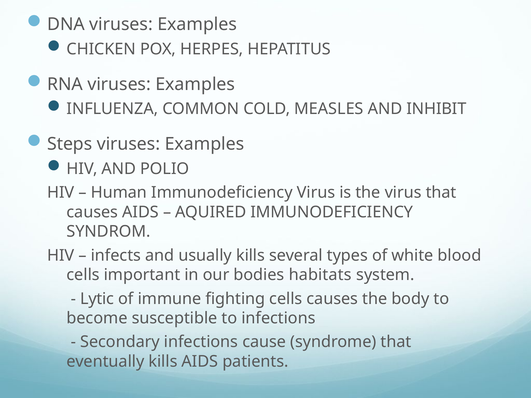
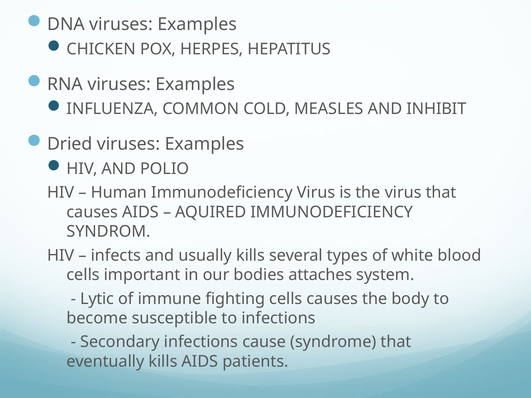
Steps: Steps -> Dried (70, 144)
habitats: habitats -> attaches (320, 275)
